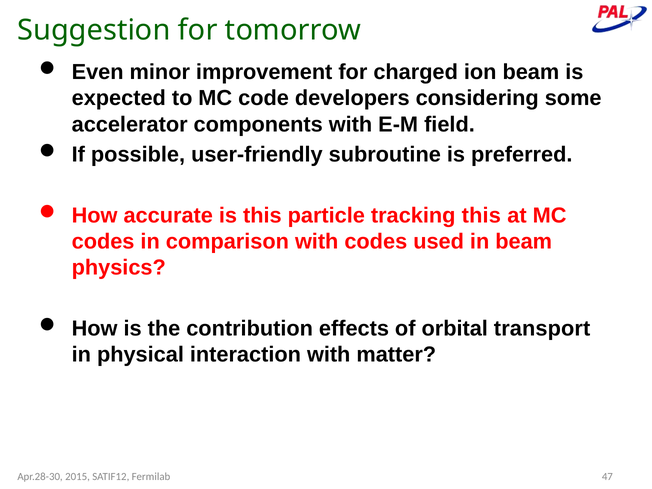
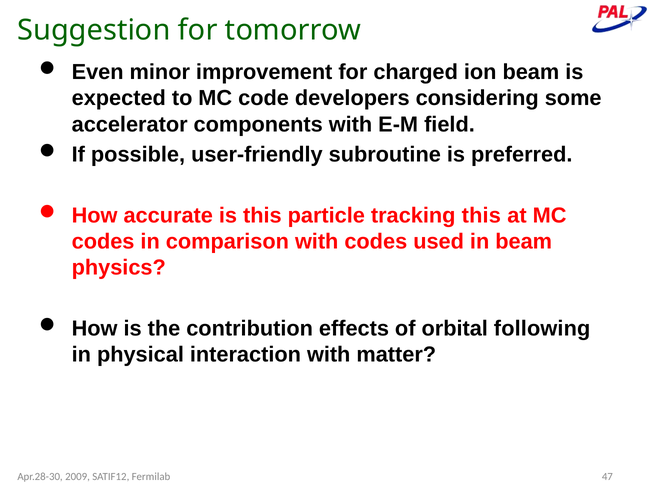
transport: transport -> following (542, 329)
2015: 2015 -> 2009 (78, 477)
